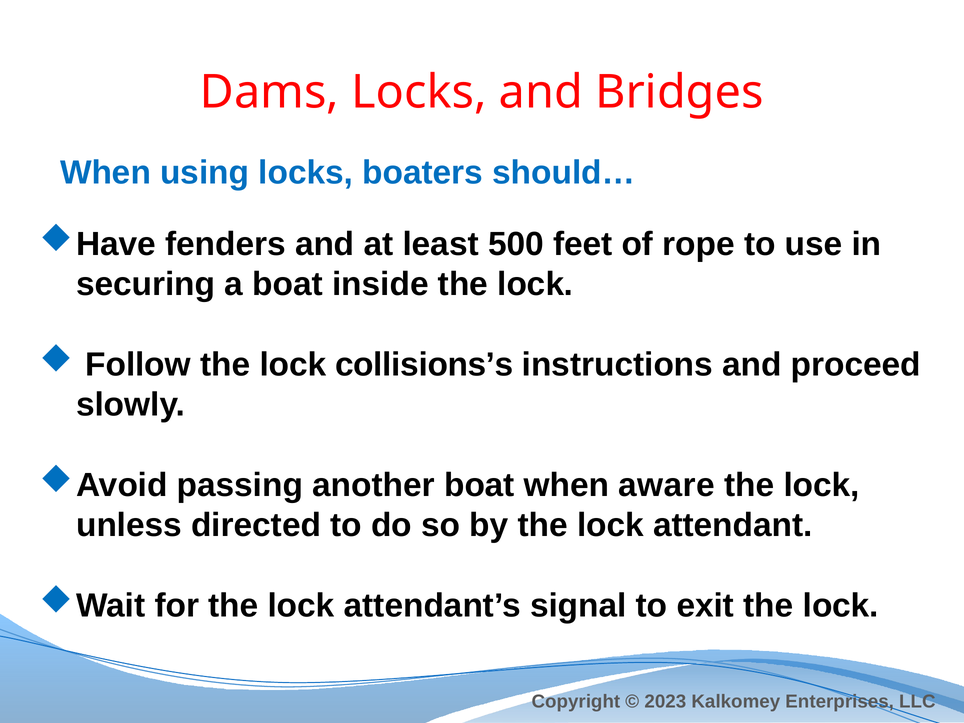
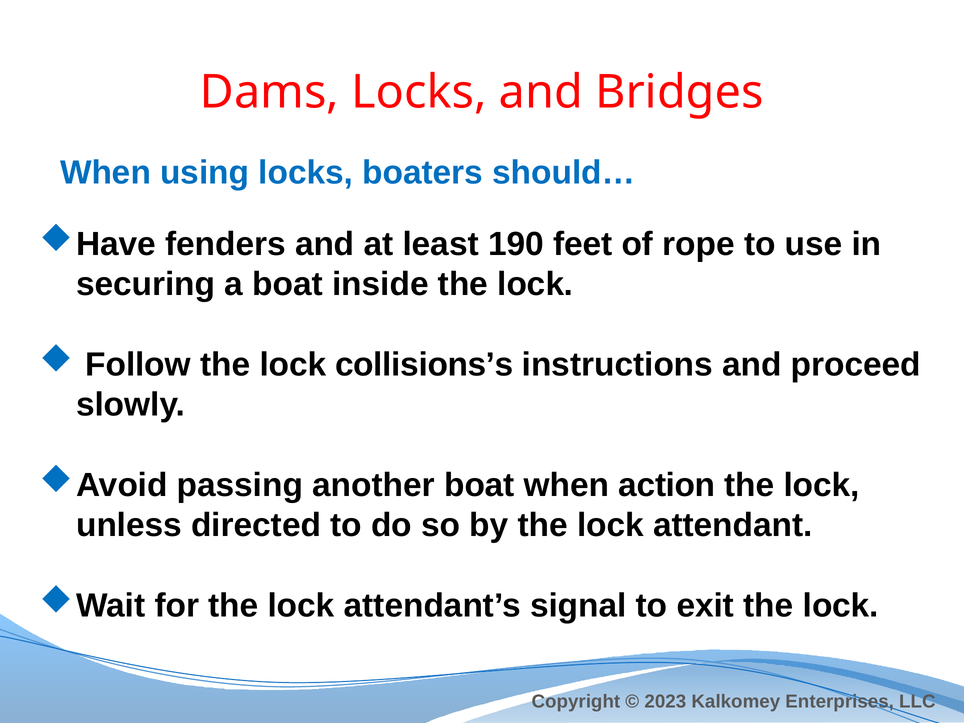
500: 500 -> 190 (516, 244)
aware: aware -> action (667, 485)
